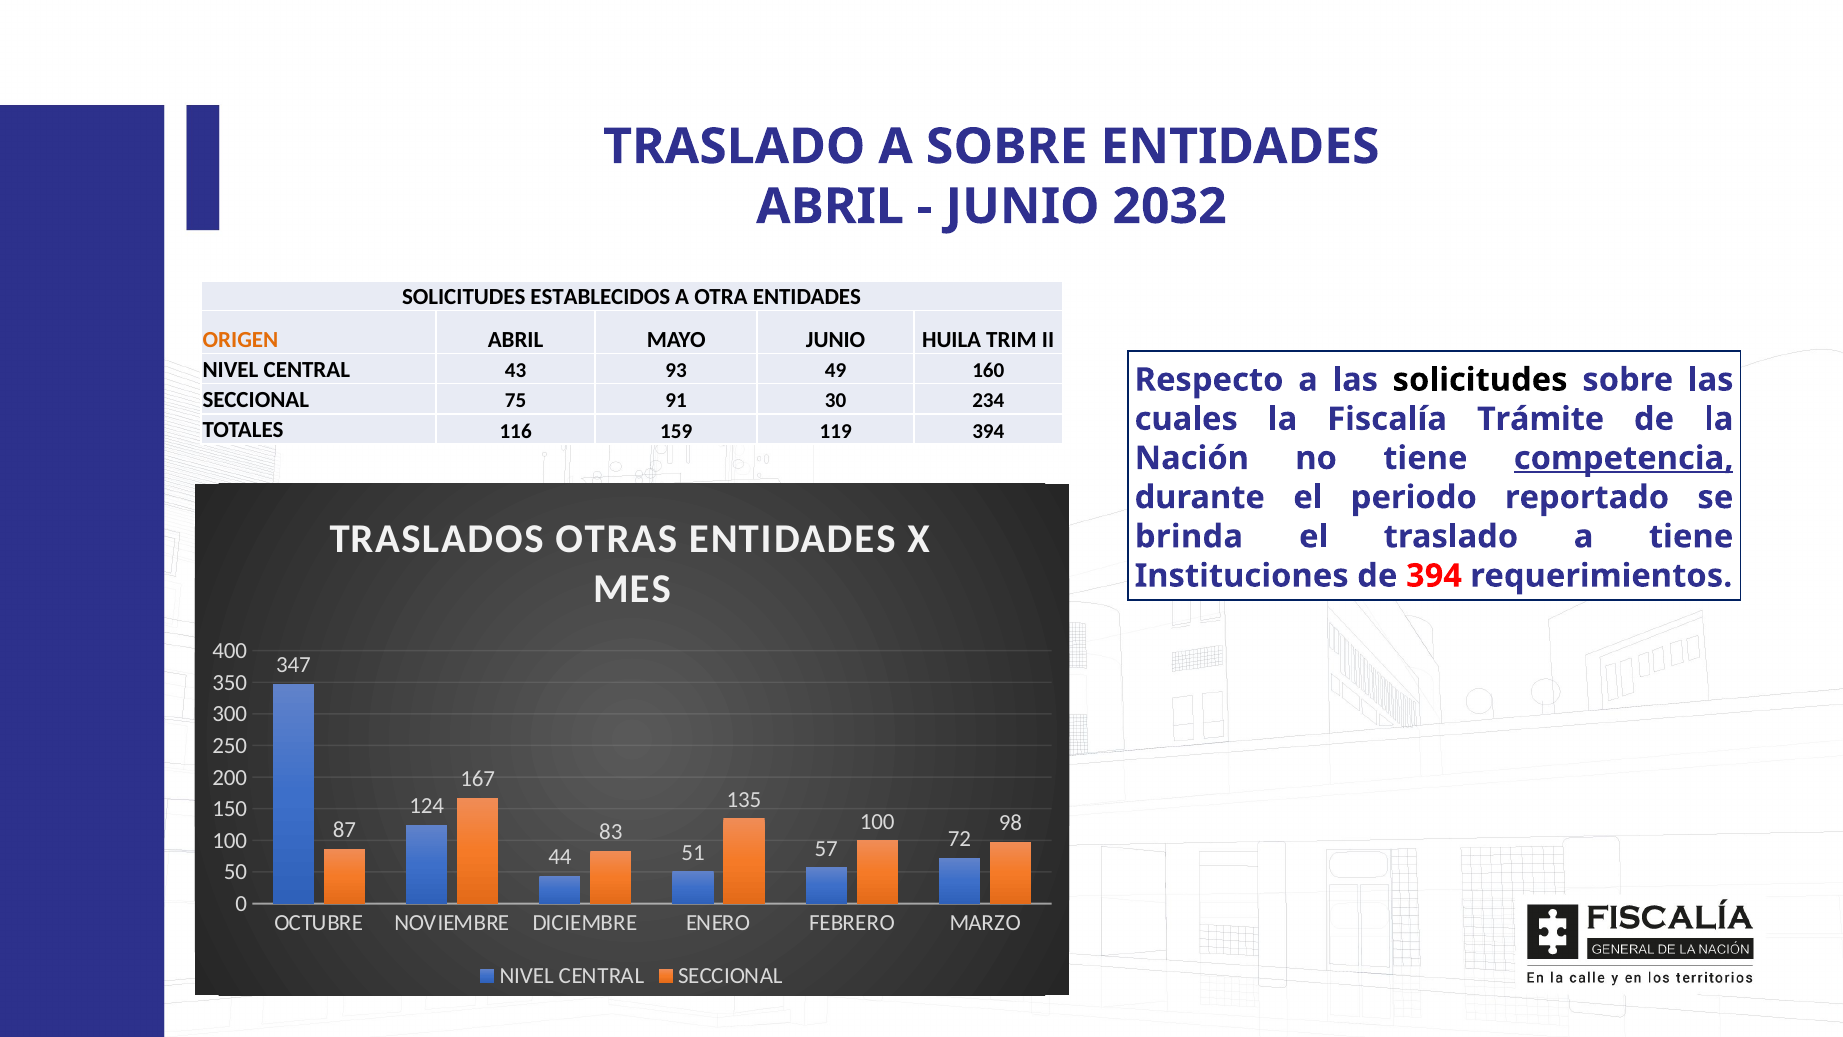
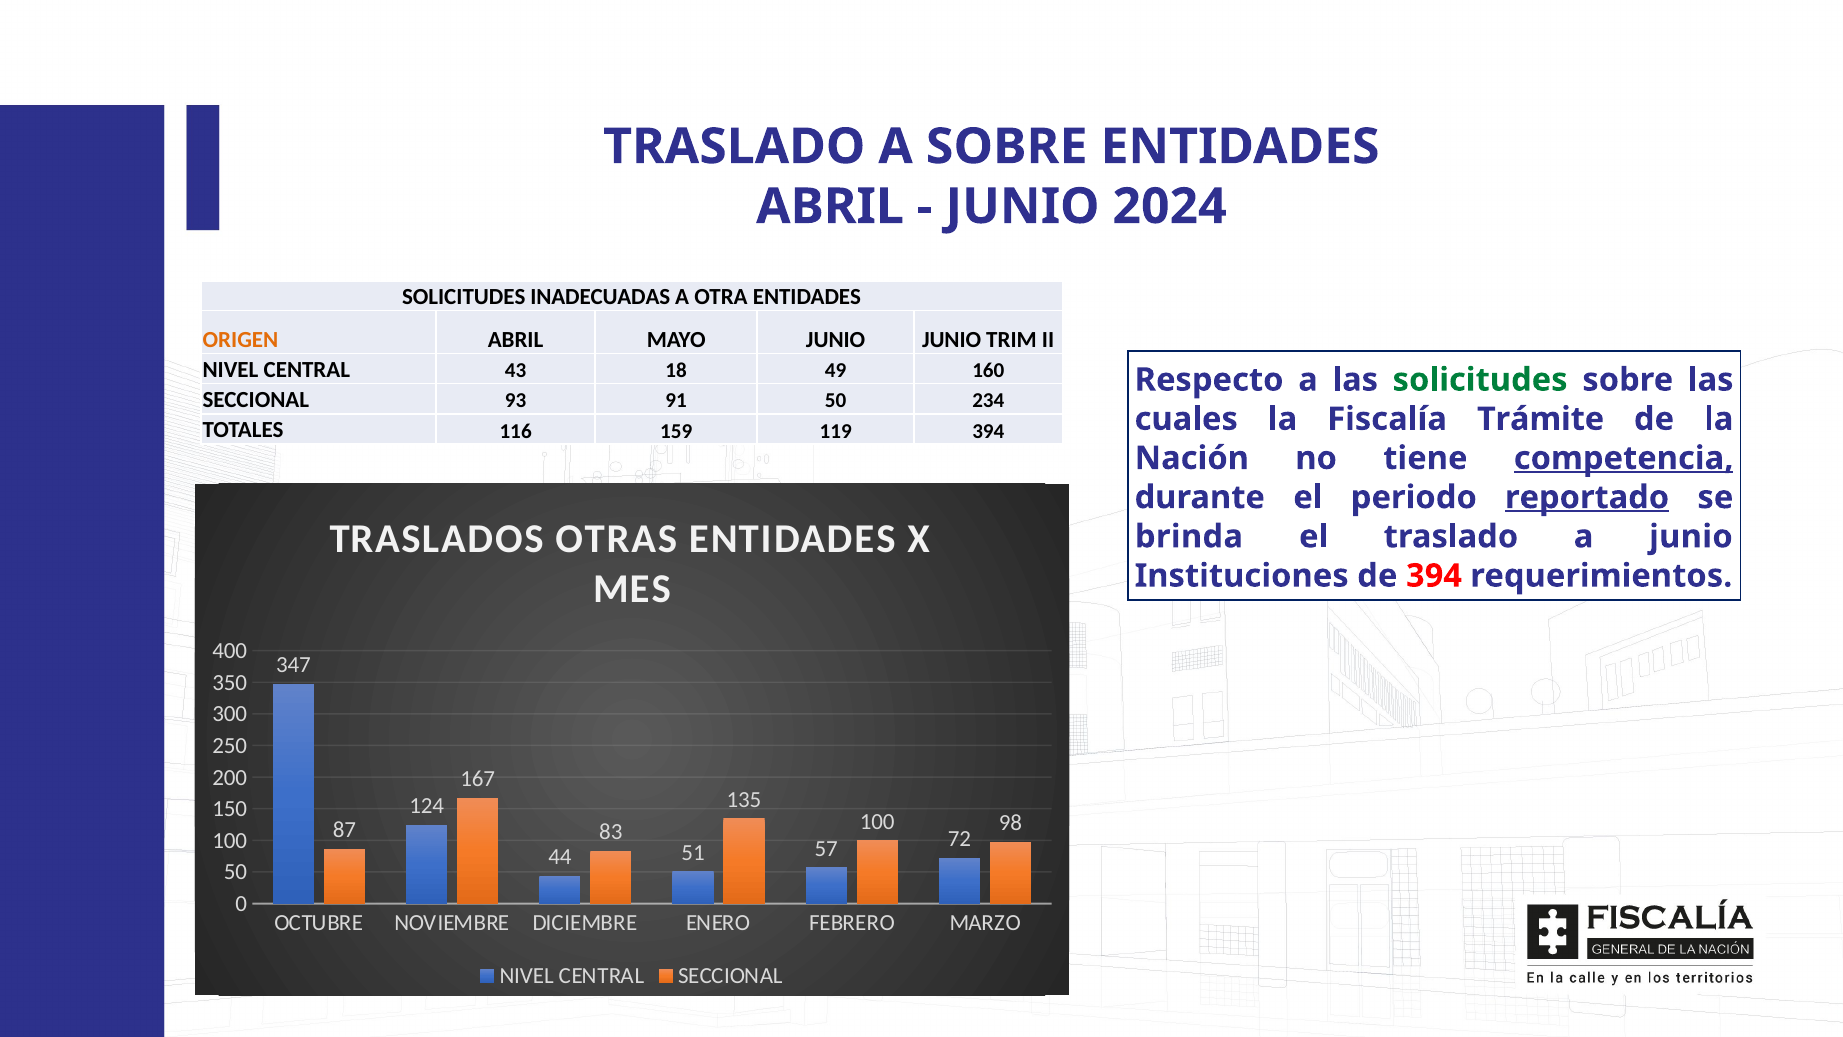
2032: 2032 -> 2024 (1170, 207)
ESTABLECIDOS: ESTABLECIDOS -> INADECUADAS (600, 297)
JUNIO HUILA: HUILA -> JUNIO (952, 339)
93: 93 -> 18 (676, 371)
solicitudes colour: black -> green (1480, 380)
75: 75 -> 93 (516, 401)
91 30: 30 -> 50 (836, 401)
reportado underline: none -> present (1587, 497)
a tiene: tiene -> junio (1691, 536)
